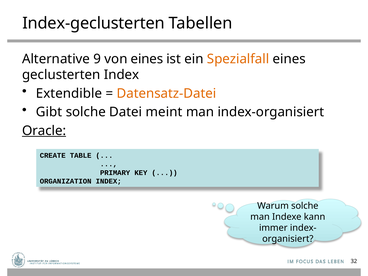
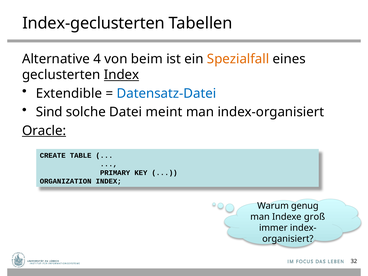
9: 9 -> 4 (97, 59)
von eines: eines -> beim (147, 59)
Index underline: none -> present (121, 75)
Datensatz-Datei colour: orange -> blue (166, 93)
Gibt: Gibt -> Sind (49, 112)
Warum solche: solche -> genug (305, 206)
kann: kann -> groß (314, 217)
